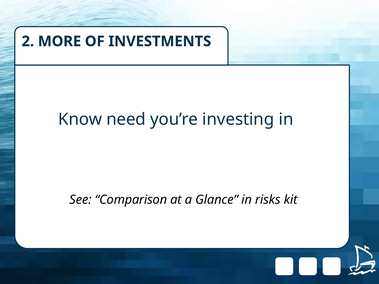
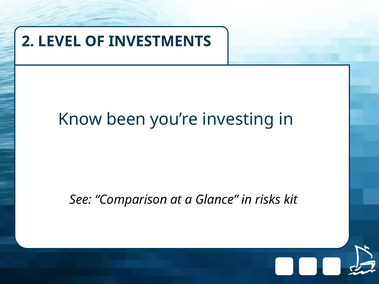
MORE: MORE -> LEVEL (59, 41)
need: need -> been (126, 119)
